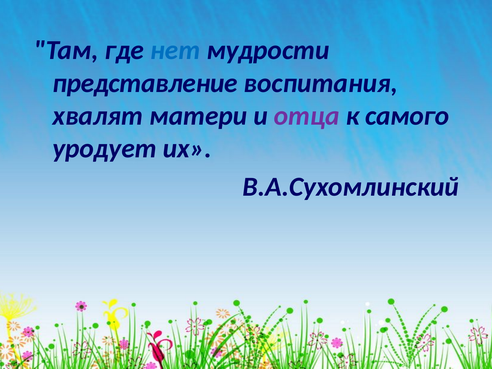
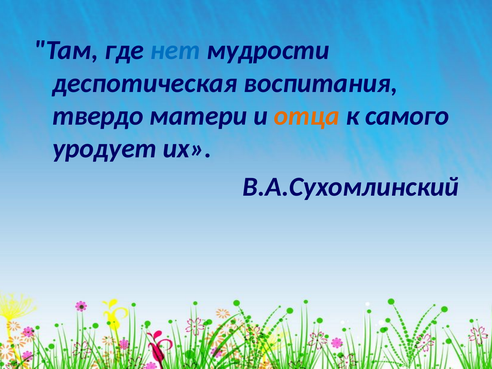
представление: представление -> деспотическая (145, 83)
хвалят: хвалят -> твердо (98, 116)
отца colour: purple -> orange (307, 116)
